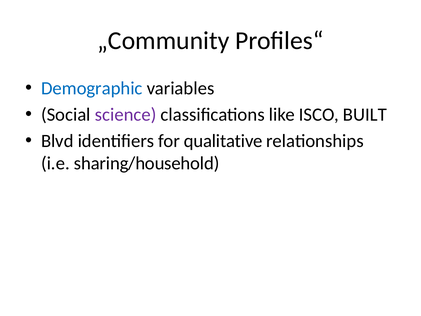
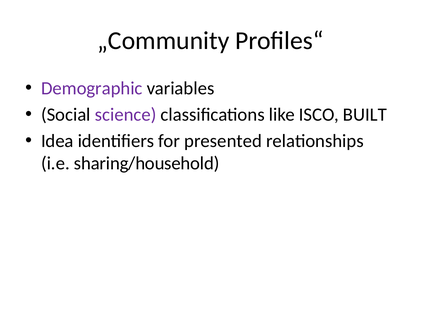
Demographic colour: blue -> purple (92, 88)
Blvd: Blvd -> Idea (57, 141)
qualitative: qualitative -> presented (223, 141)
